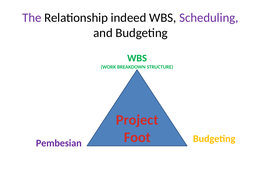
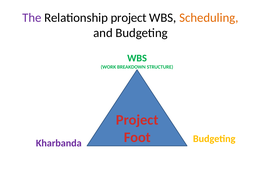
Relationship indeed: indeed -> project (129, 18)
Scheduling colour: purple -> orange (209, 18)
Pembesian: Pembesian -> Kharbanda (59, 143)
